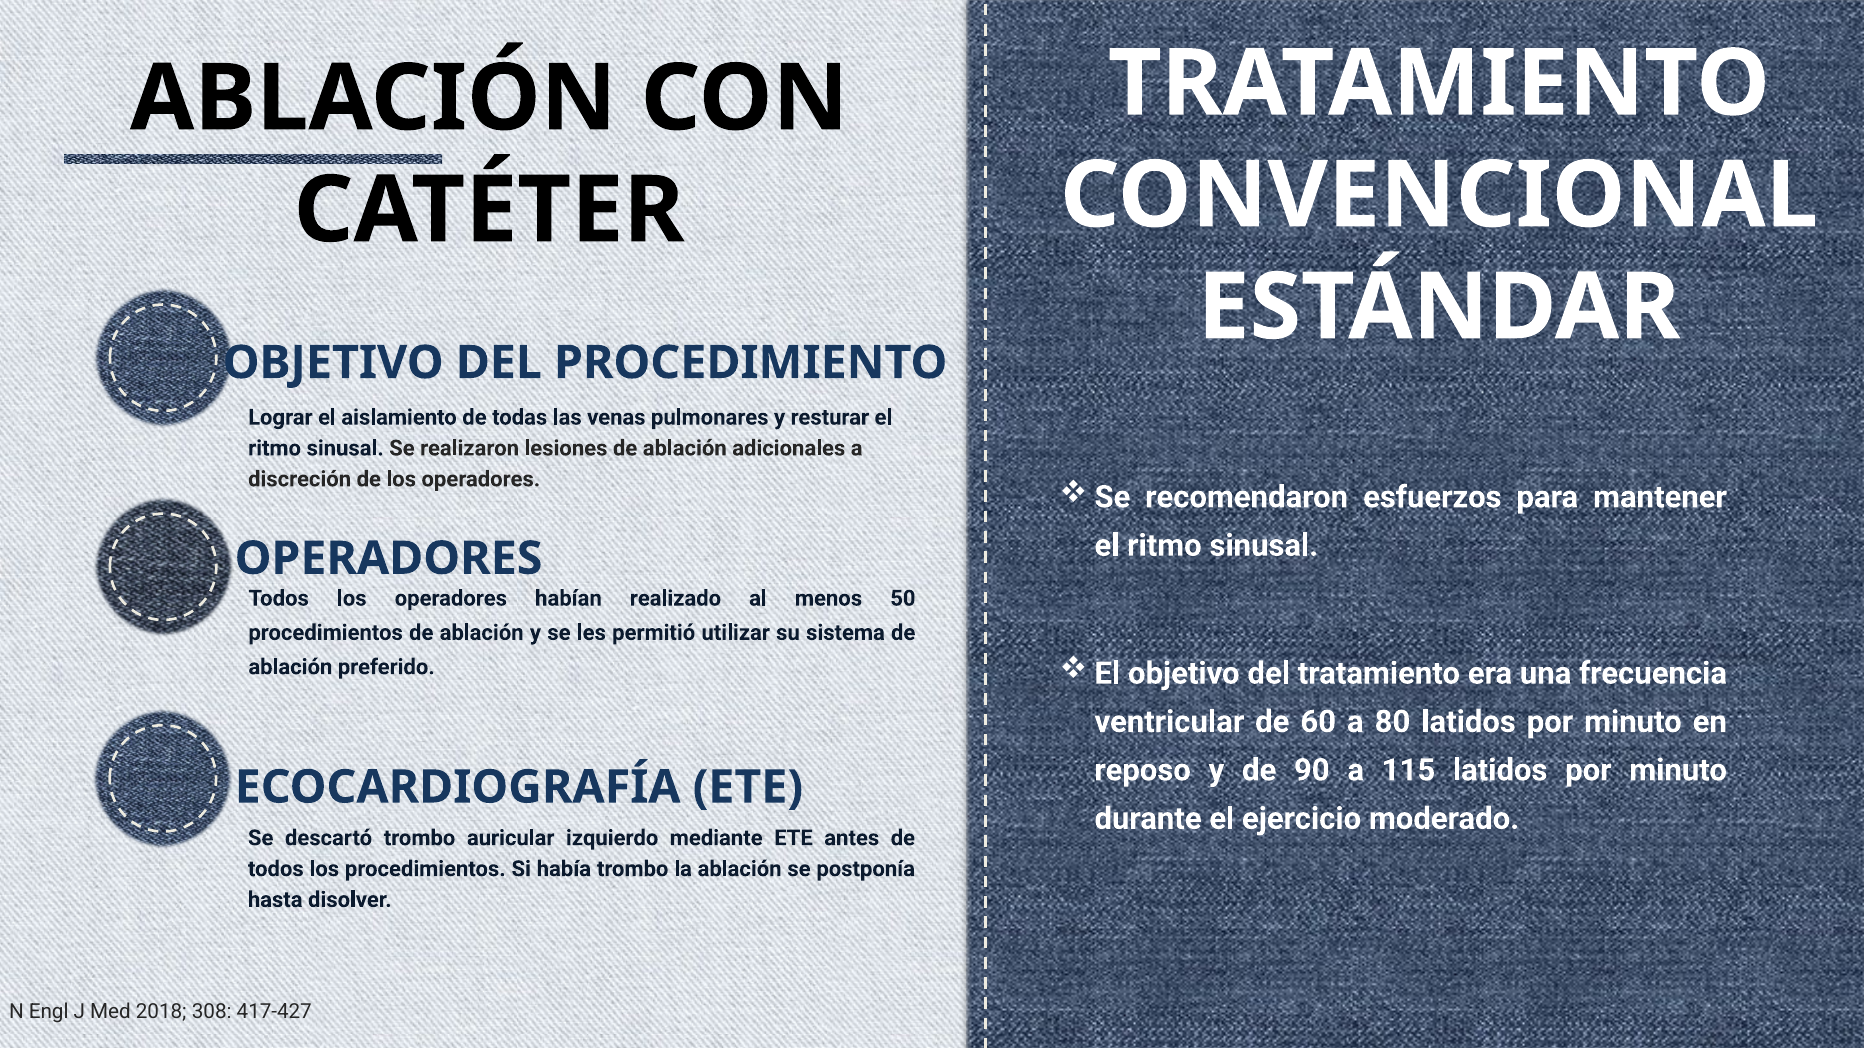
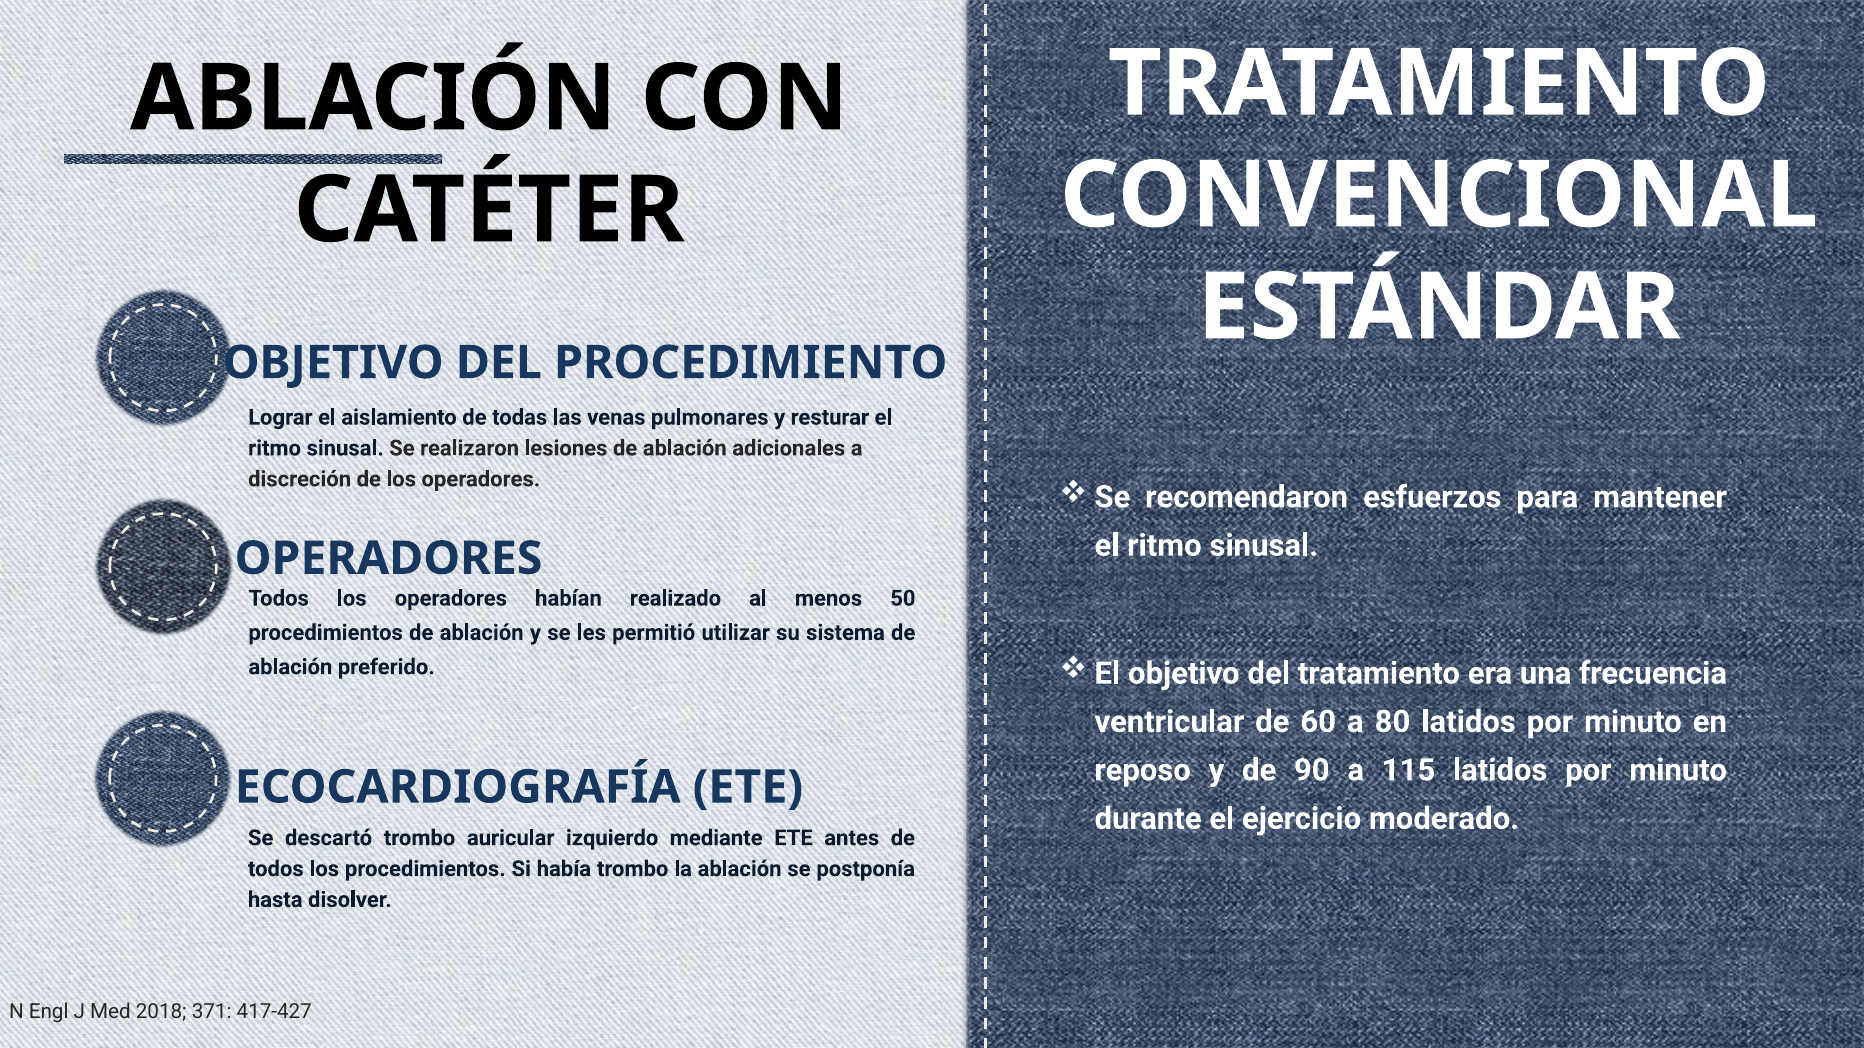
308: 308 -> 371 (212, 1011)
